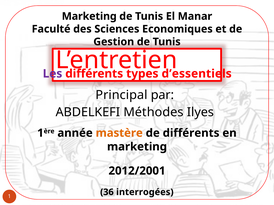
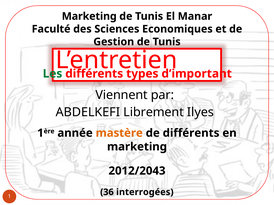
Les colour: purple -> green (52, 74)
d’essentiels: d’essentiels -> d’important (197, 74)
Principal: Principal -> Viennent (122, 95)
Méthodes: Méthodes -> Librement (154, 113)
2012/2001: 2012/2001 -> 2012/2043 (137, 171)
